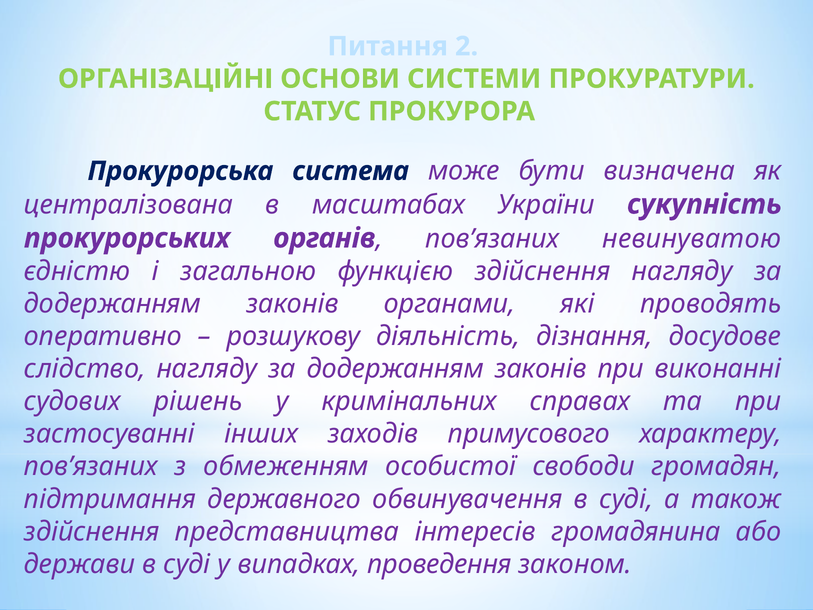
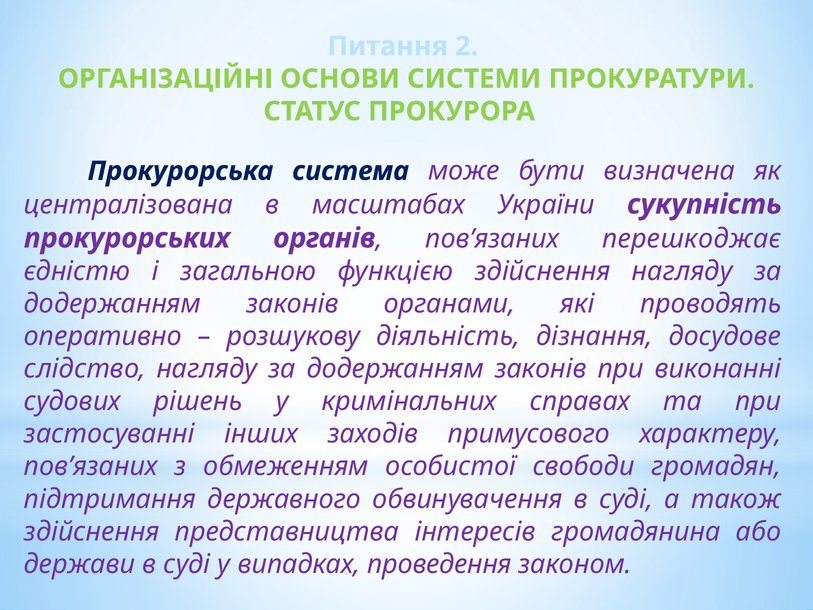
невинуватою: невинуватою -> перешкоджає (692, 238)
